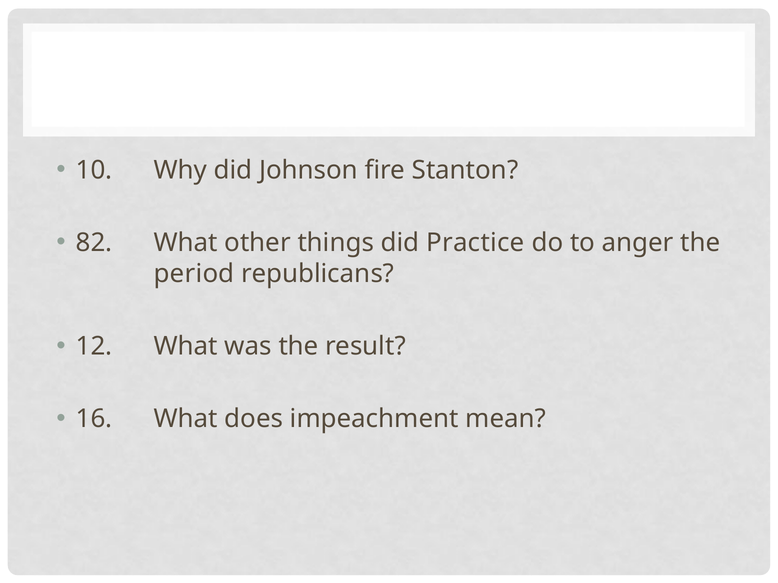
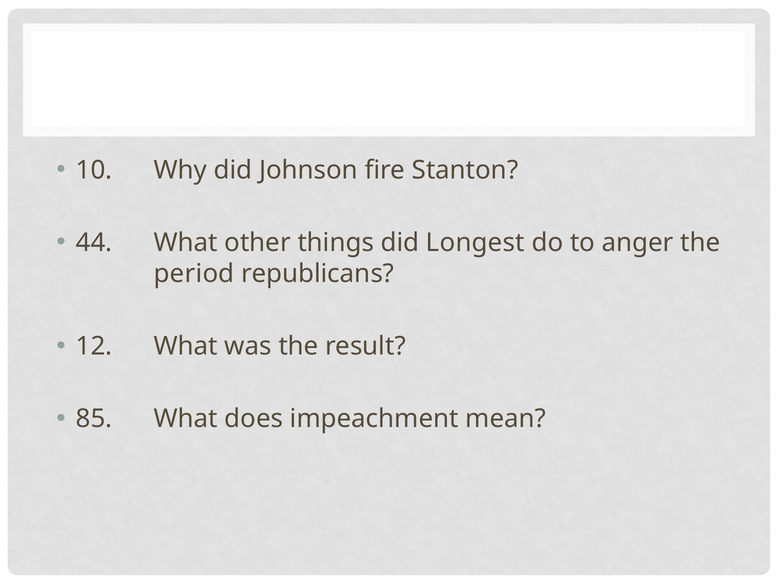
82: 82 -> 44 (94, 243)
Practice: Practice -> Longest (475, 243)
16: 16 -> 85 (94, 419)
